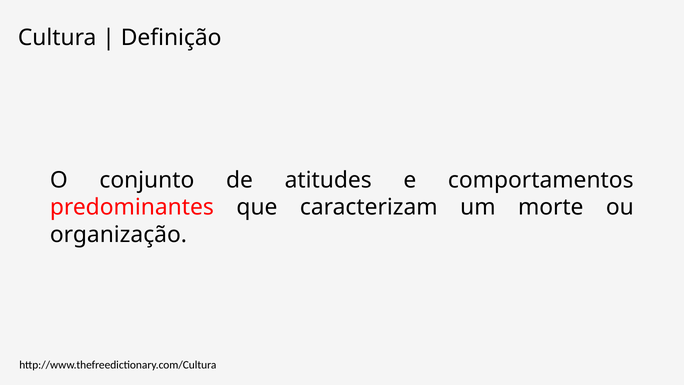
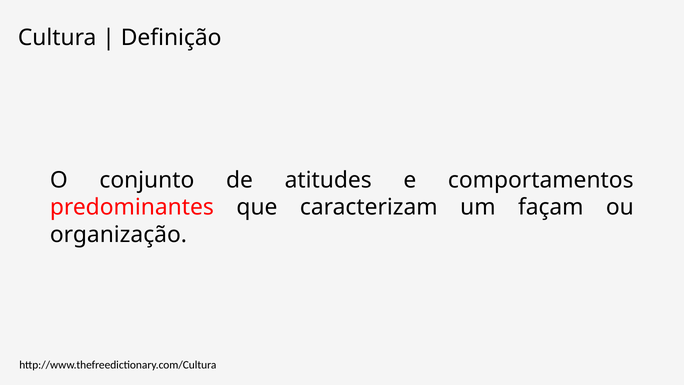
morte: morte -> façam (551, 207)
